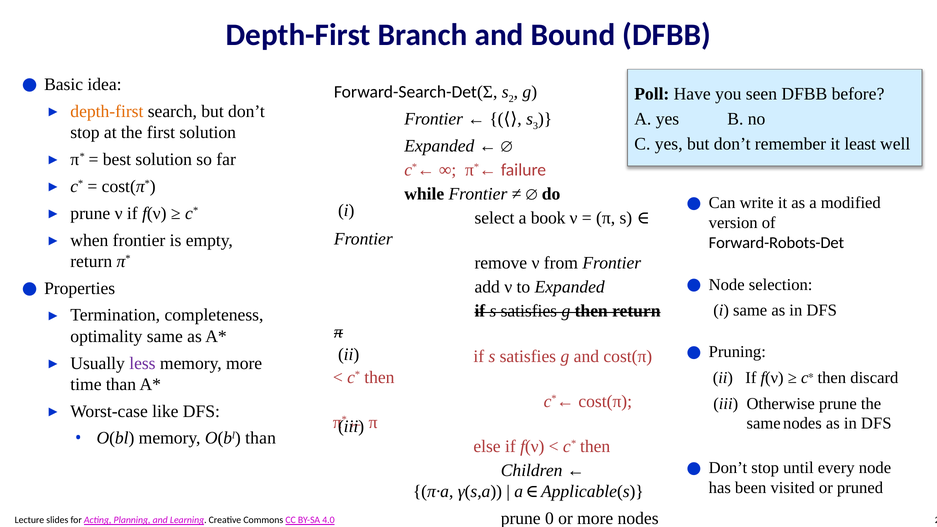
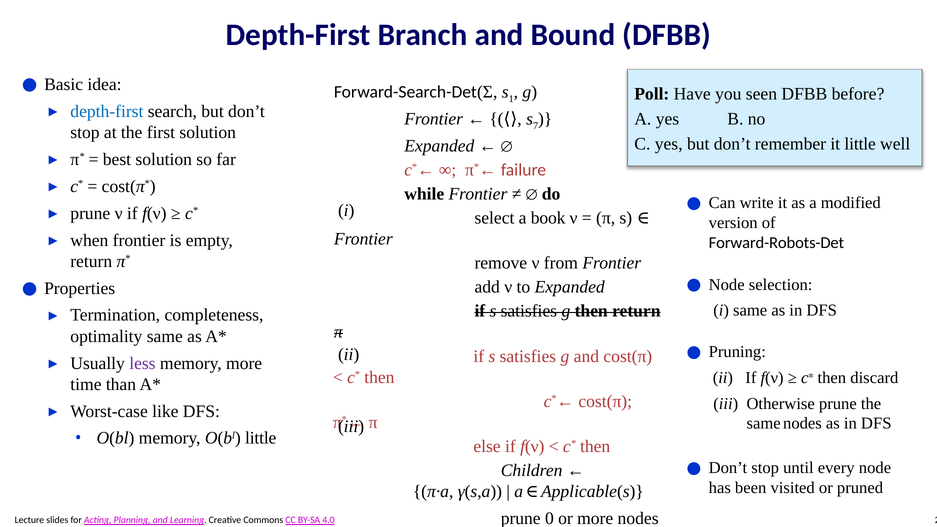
2: 2 -> 1 (511, 99)
depth-first colour: orange -> blue (107, 111)
3: 3 -> 7 (536, 126)
it least: least -> little (860, 144)
O(bl than: than -> little (261, 438)
